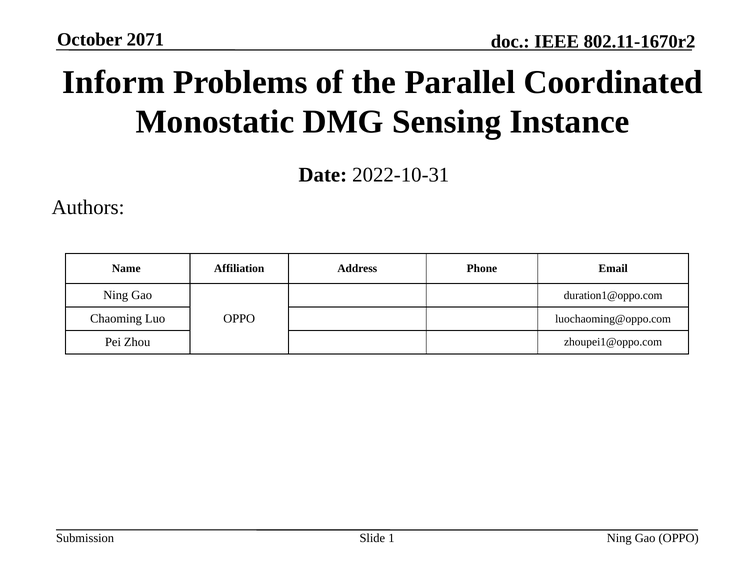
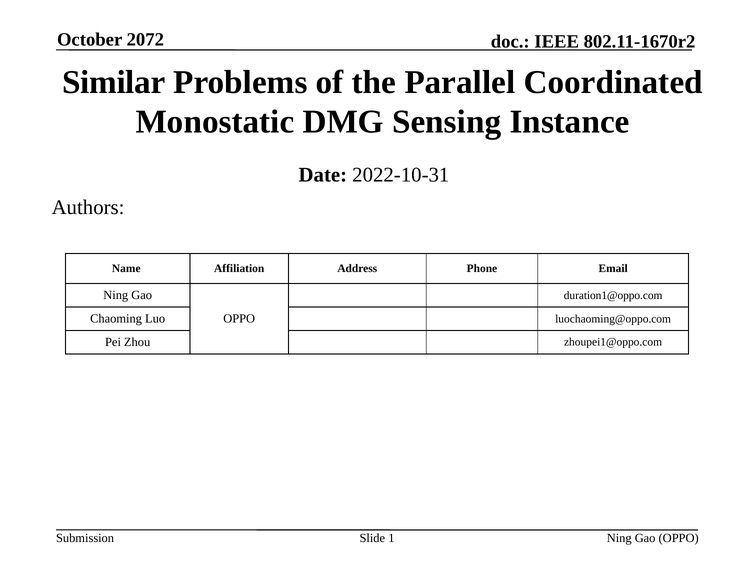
2071: 2071 -> 2072 (145, 40)
Inform: Inform -> Similar (114, 82)
